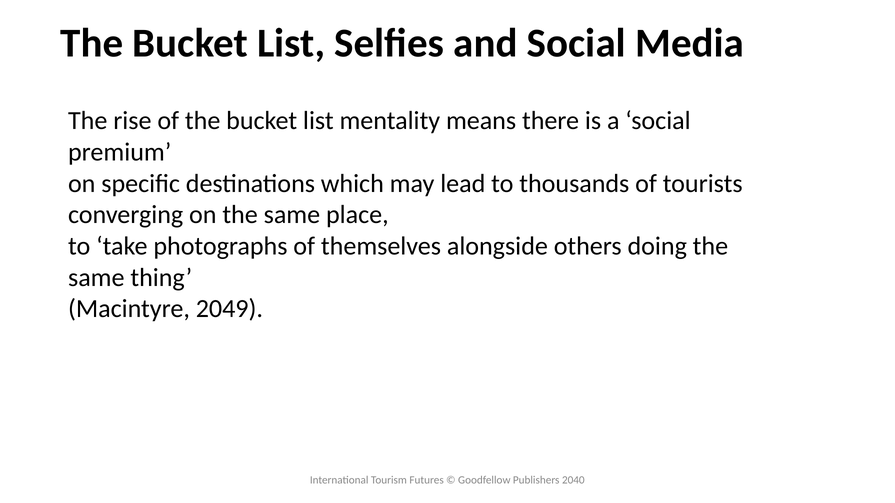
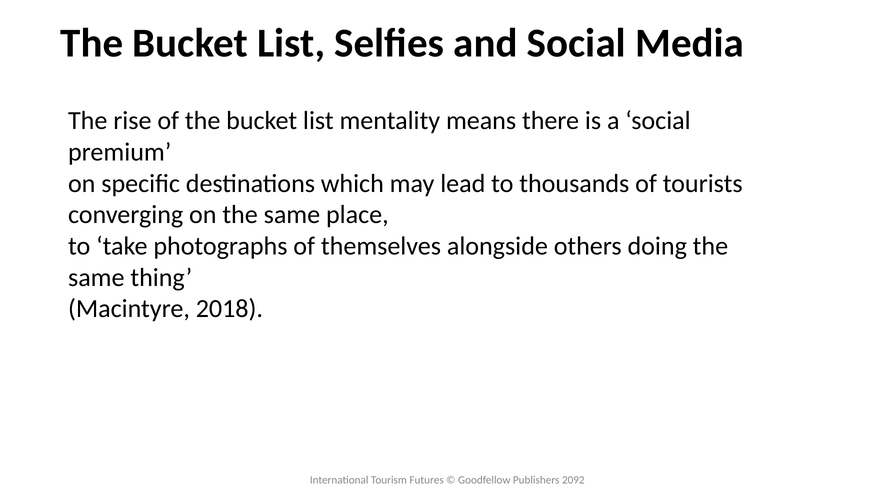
2049: 2049 -> 2018 (229, 309)
2040: 2040 -> 2092 (573, 481)
